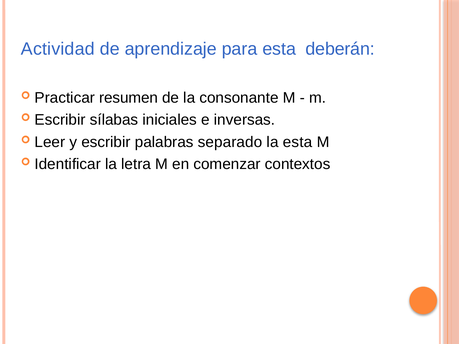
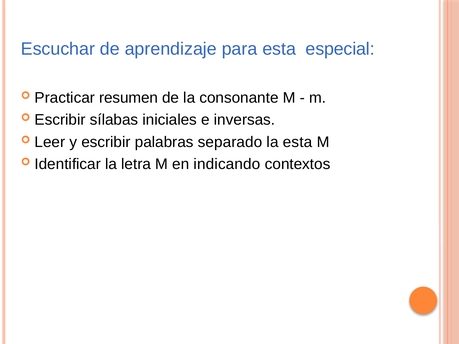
Actividad: Actividad -> Escuchar (58, 49)
deberán: deberán -> especial (340, 49)
comenzar: comenzar -> indicando (227, 164)
